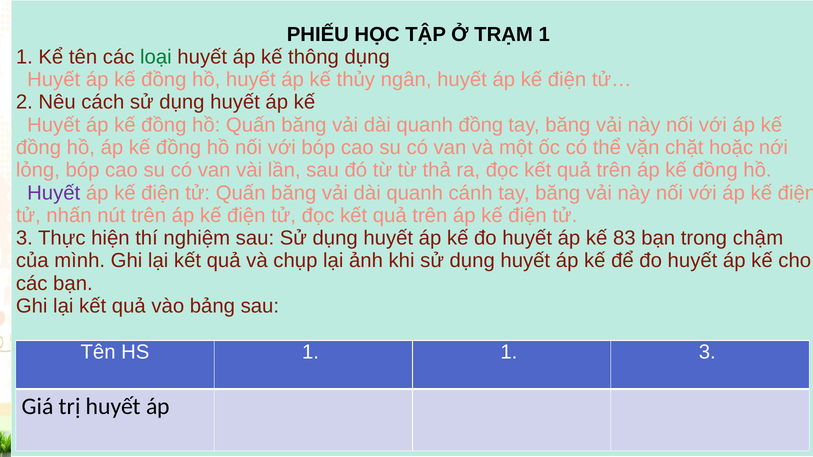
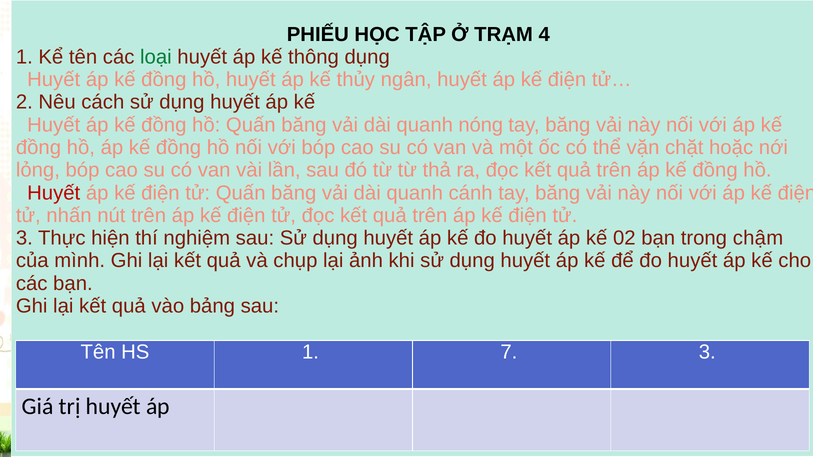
TRẠM 1: 1 -> 4 (544, 34)
quanh đồng: đồng -> nóng (481, 125)
Huyết colour: purple -> red (54, 193)
83: 83 -> 02 (624, 238)
HS 1 1: 1 -> 7 (509, 352)
